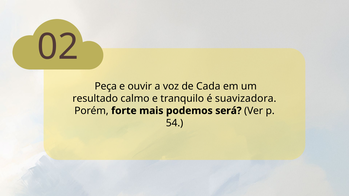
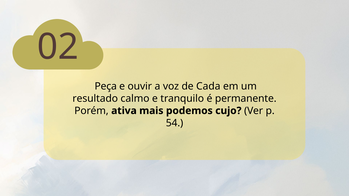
suavizadora: suavizadora -> permanente (246, 99)
forte: forte -> ativa (124, 111)
será: será -> cujo (228, 111)
